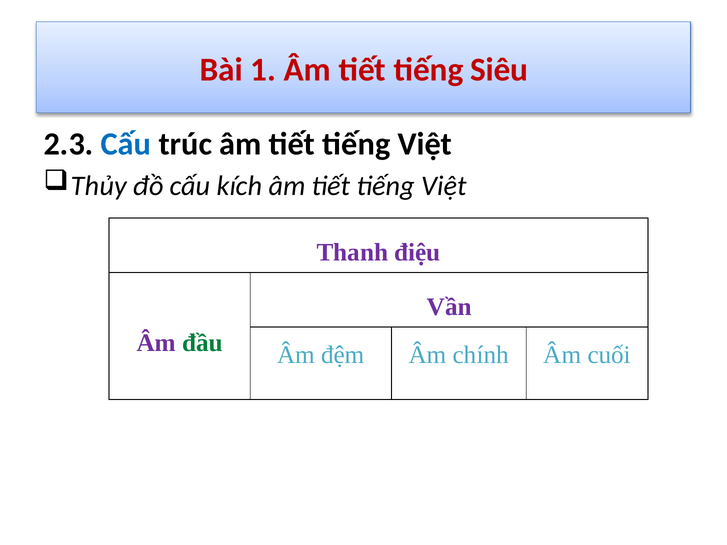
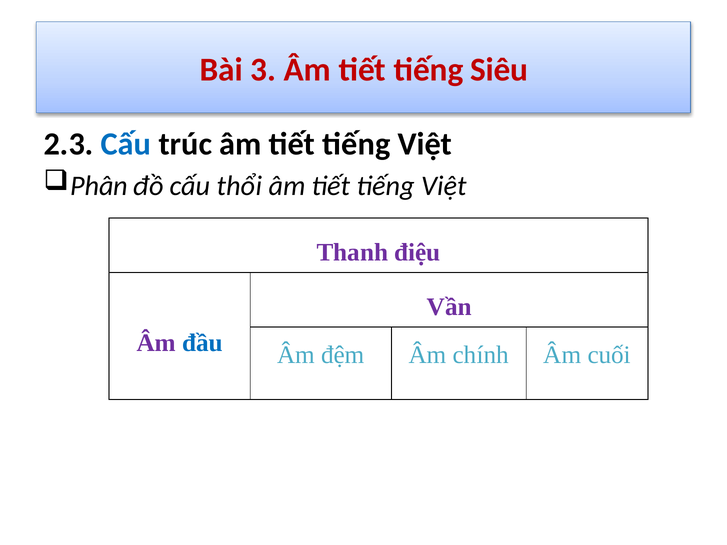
1: 1 -> 3 (263, 70)
Thủy: Thủy -> Phân (99, 186)
kích: kích -> thổi (239, 186)
đầu colour: green -> blue (202, 343)
